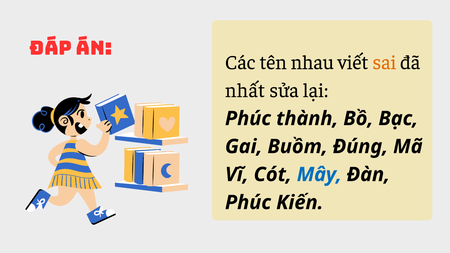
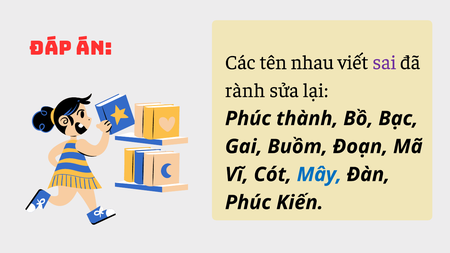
sai colour: orange -> purple (384, 63)
nhất: nhất -> rành (245, 91)
Đúng: Đúng -> Đoạn (360, 147)
